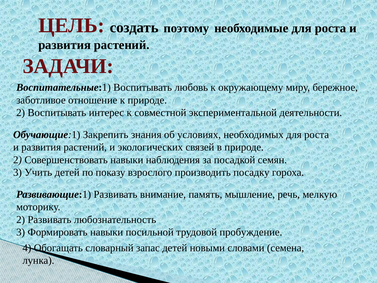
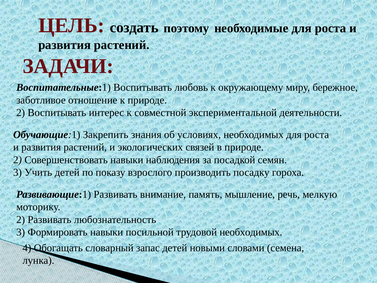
трудовой пробуждение: пробуждение -> необходимых (250, 232)
